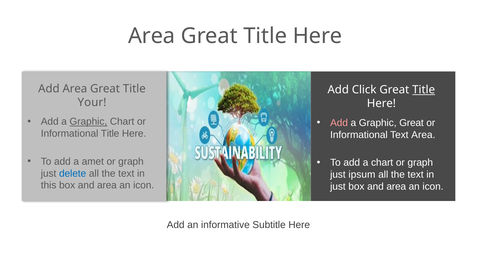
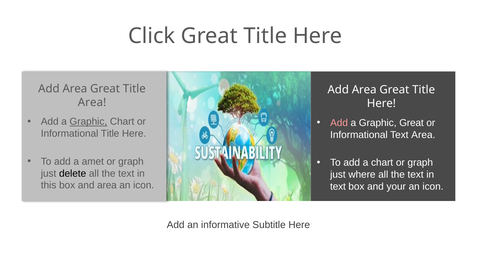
Area: Area -> Click (152, 36)
Click: Click -> Area (364, 90)
Title underline: present -> none (424, 90)
Your: Your -> Area (92, 102)
delete colour: blue -> black (73, 174)
ipsum: ipsum -> where (362, 175)
just: just -> text (338, 187)
area: area -> your (396, 187)
